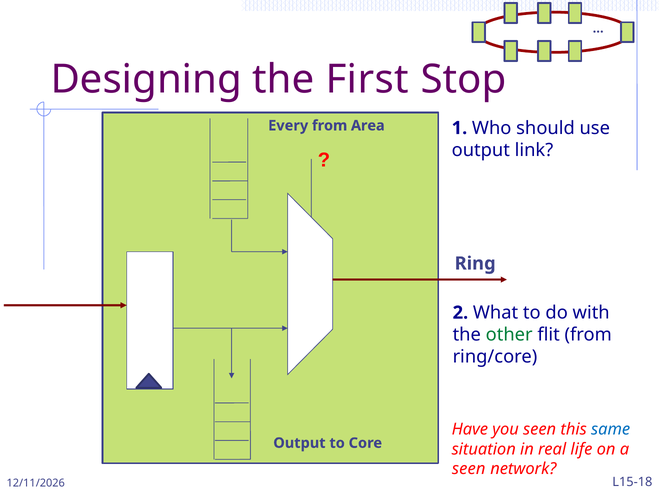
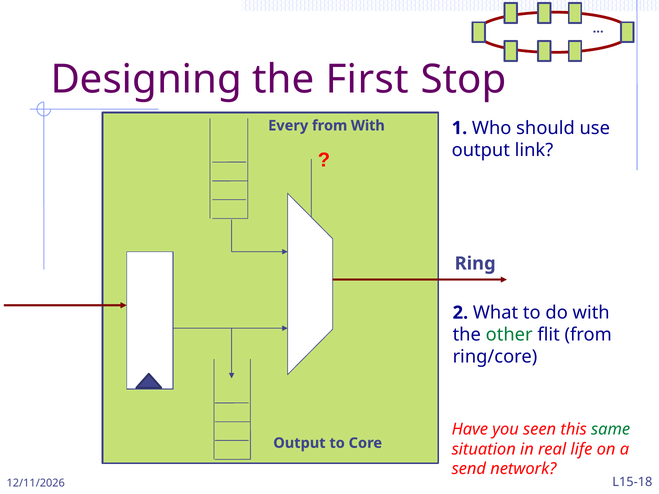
from Area: Area -> With (368, 126)
same colour: blue -> green (611, 430)
seen: seen -> send (469, 469)
